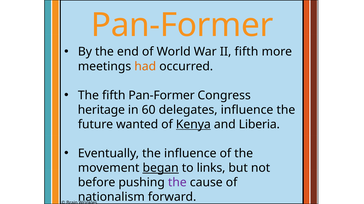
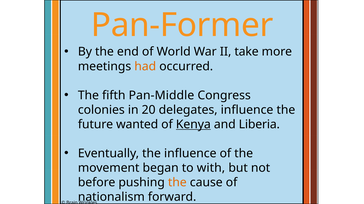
II fifth: fifth -> take (247, 52)
fifth Pan-Former: Pan-Former -> Pan-Middle (161, 96)
heritage: heritage -> colonies (101, 110)
60: 60 -> 20 (149, 110)
began underline: present -> none (161, 168)
links: links -> with (211, 168)
the colour: purple -> orange (177, 183)
